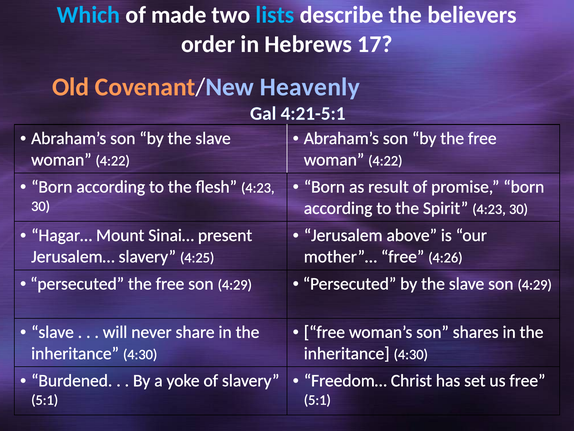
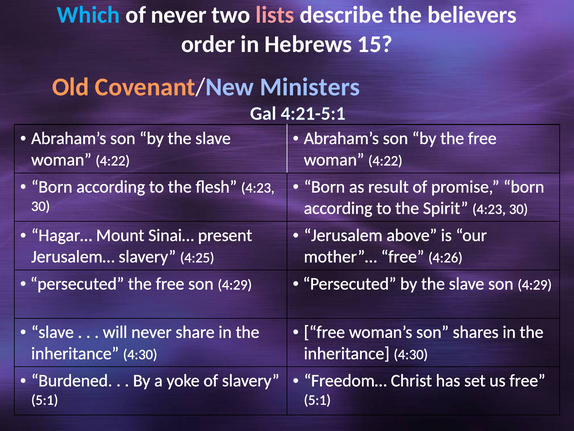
of made: made -> never (179, 15)
lists colour: light blue -> pink (275, 15)
17: 17 -> 15 (375, 44)
Heavenly: Heavenly -> Ministers (310, 87)
